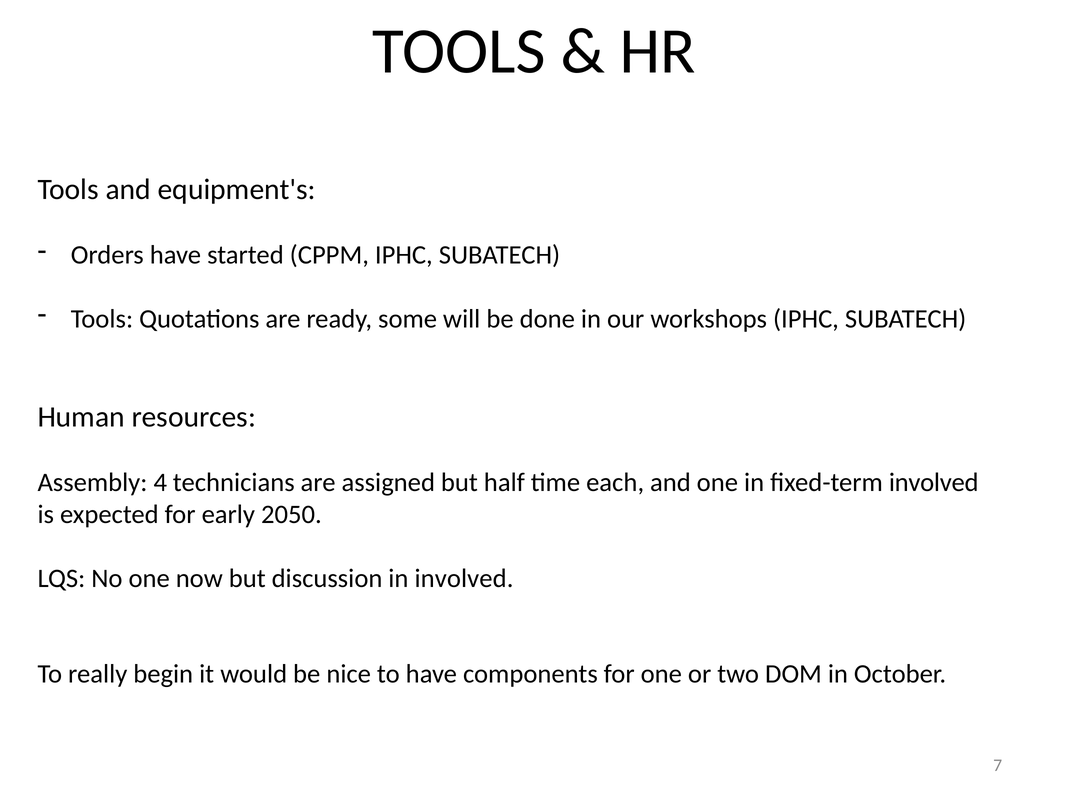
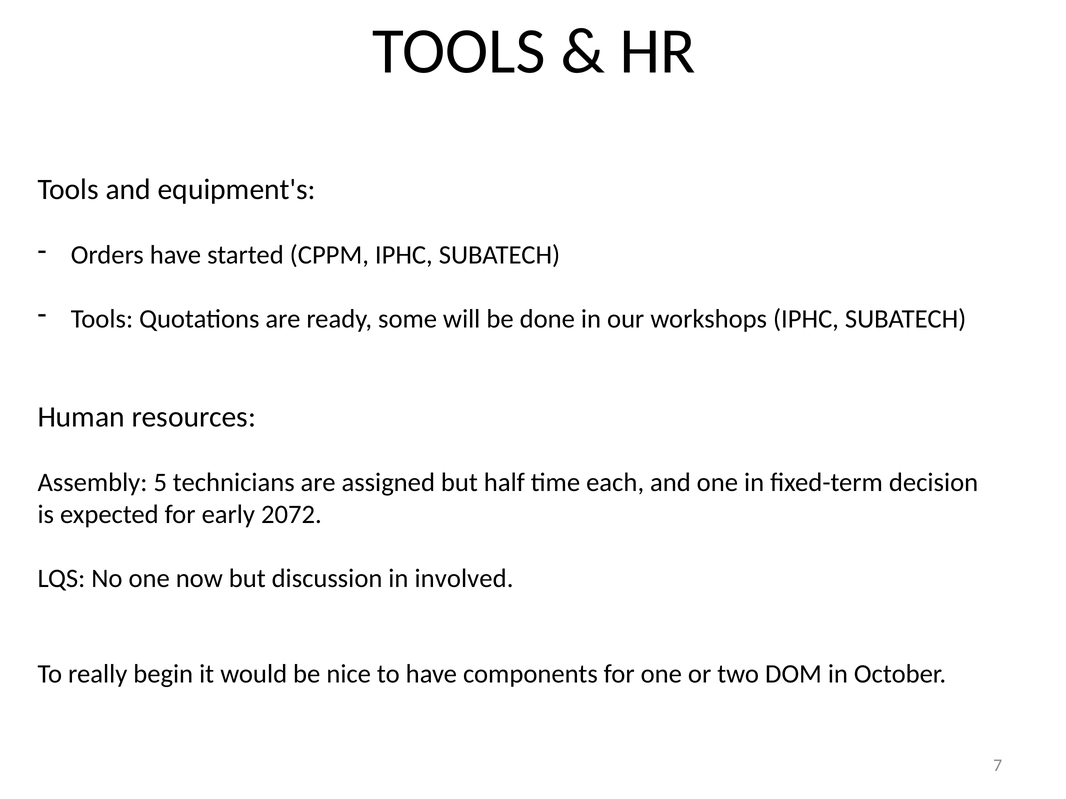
4: 4 -> 5 (160, 483)
fixed-term involved: involved -> decision (934, 483)
2050: 2050 -> 2072 (291, 515)
